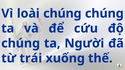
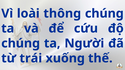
loài chúng: chúng -> thông (62, 14)
